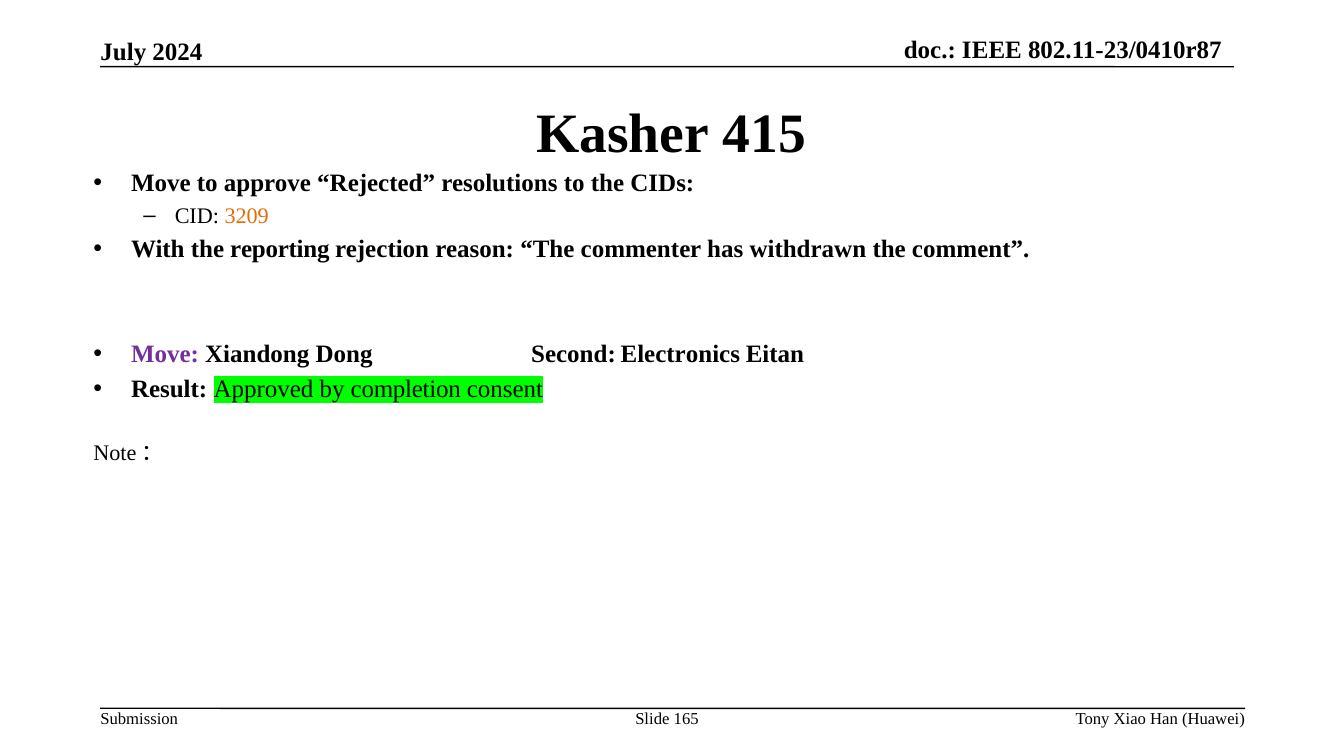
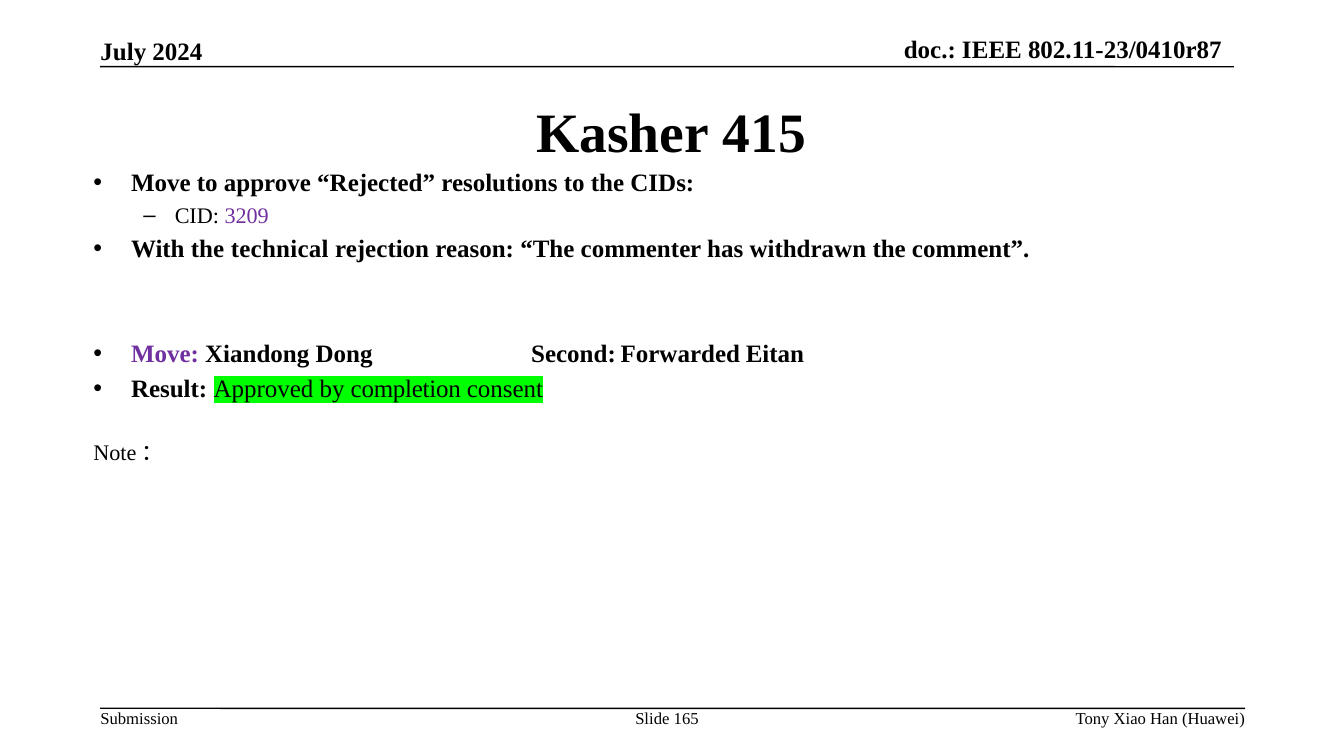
3209 colour: orange -> purple (247, 216)
reporting: reporting -> technical (280, 250)
Electronics: Electronics -> Forwarded (680, 355)
